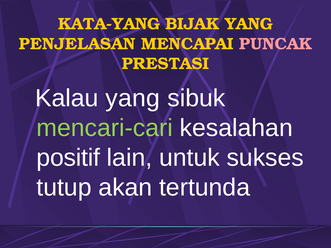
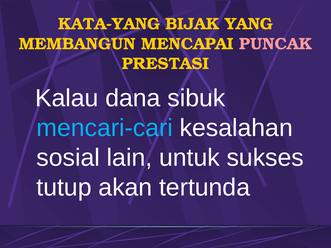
PENJELASAN: PENJELASAN -> MEMBANGUN (77, 44)
Kalau yang: yang -> dana (133, 98)
mencari-cari colour: light green -> light blue (105, 128)
positif: positif -> sosial (68, 158)
